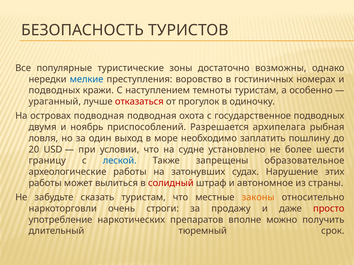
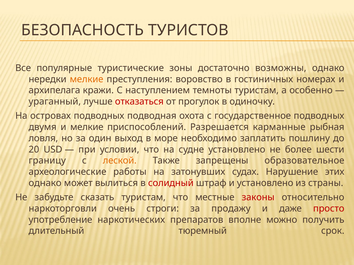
мелкие colour: blue -> orange (87, 79)
подводных: подводных -> архипелага (54, 91)
островах подводная: подводная -> подводных (99, 116)
и ноябрь: ноябрь -> мелкие (87, 127)
архипелага: архипелага -> карманные (279, 127)
леской colour: blue -> orange (120, 161)
работы: работы -> однако (45, 183)
и автономное: автономное -> установлено (265, 183)
законы colour: orange -> red (258, 198)
